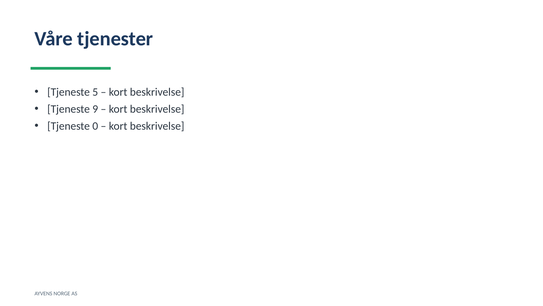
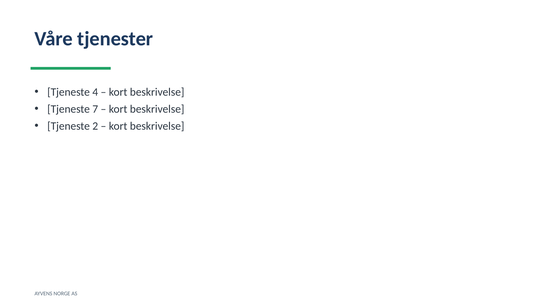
5: 5 -> 4 (95, 92)
9: 9 -> 7 (95, 109)
0: 0 -> 2 (95, 126)
